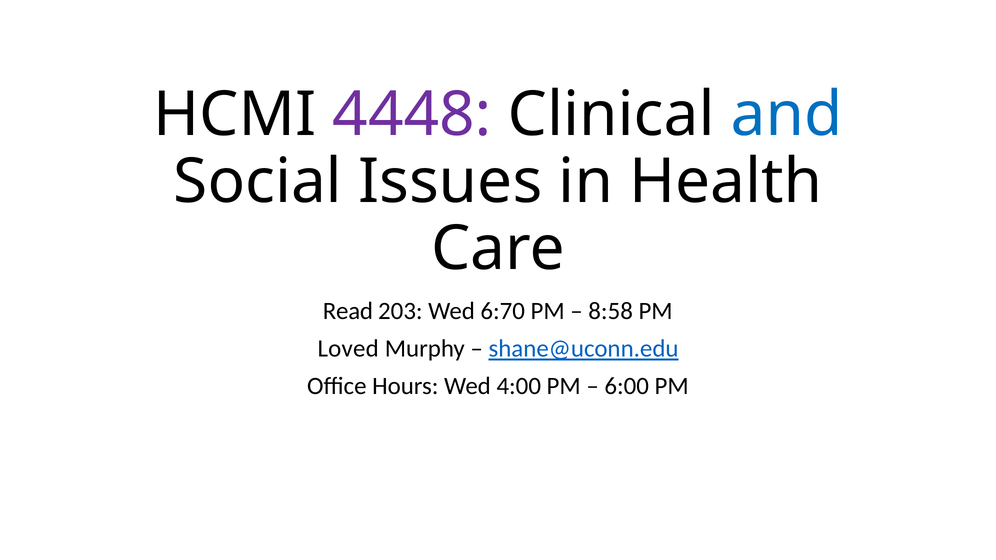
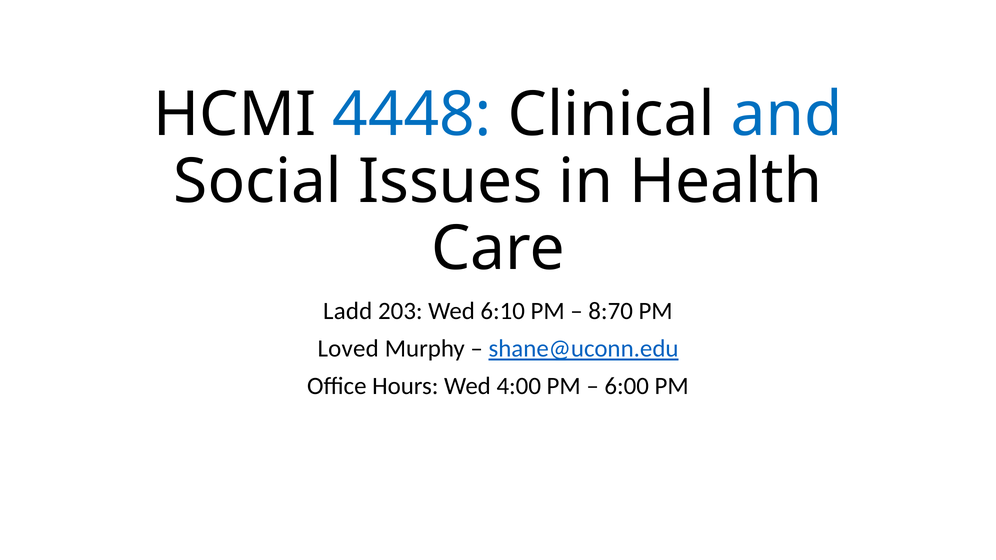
4448 colour: purple -> blue (412, 115)
Read: Read -> Ladd (348, 311)
6:70: 6:70 -> 6:10 (503, 311)
8:58: 8:58 -> 8:70 (611, 311)
